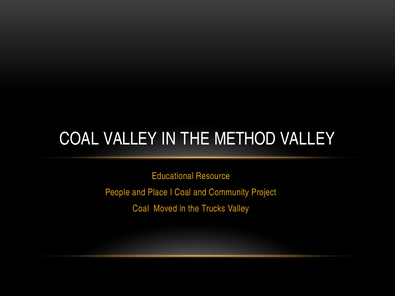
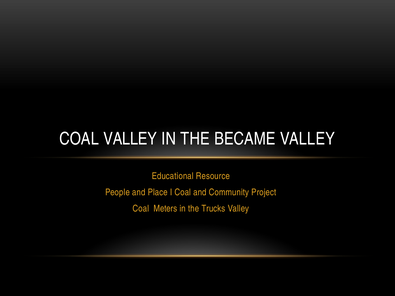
METHOD: METHOD -> BECAME (245, 139)
Moved: Moved -> Meters (165, 209)
